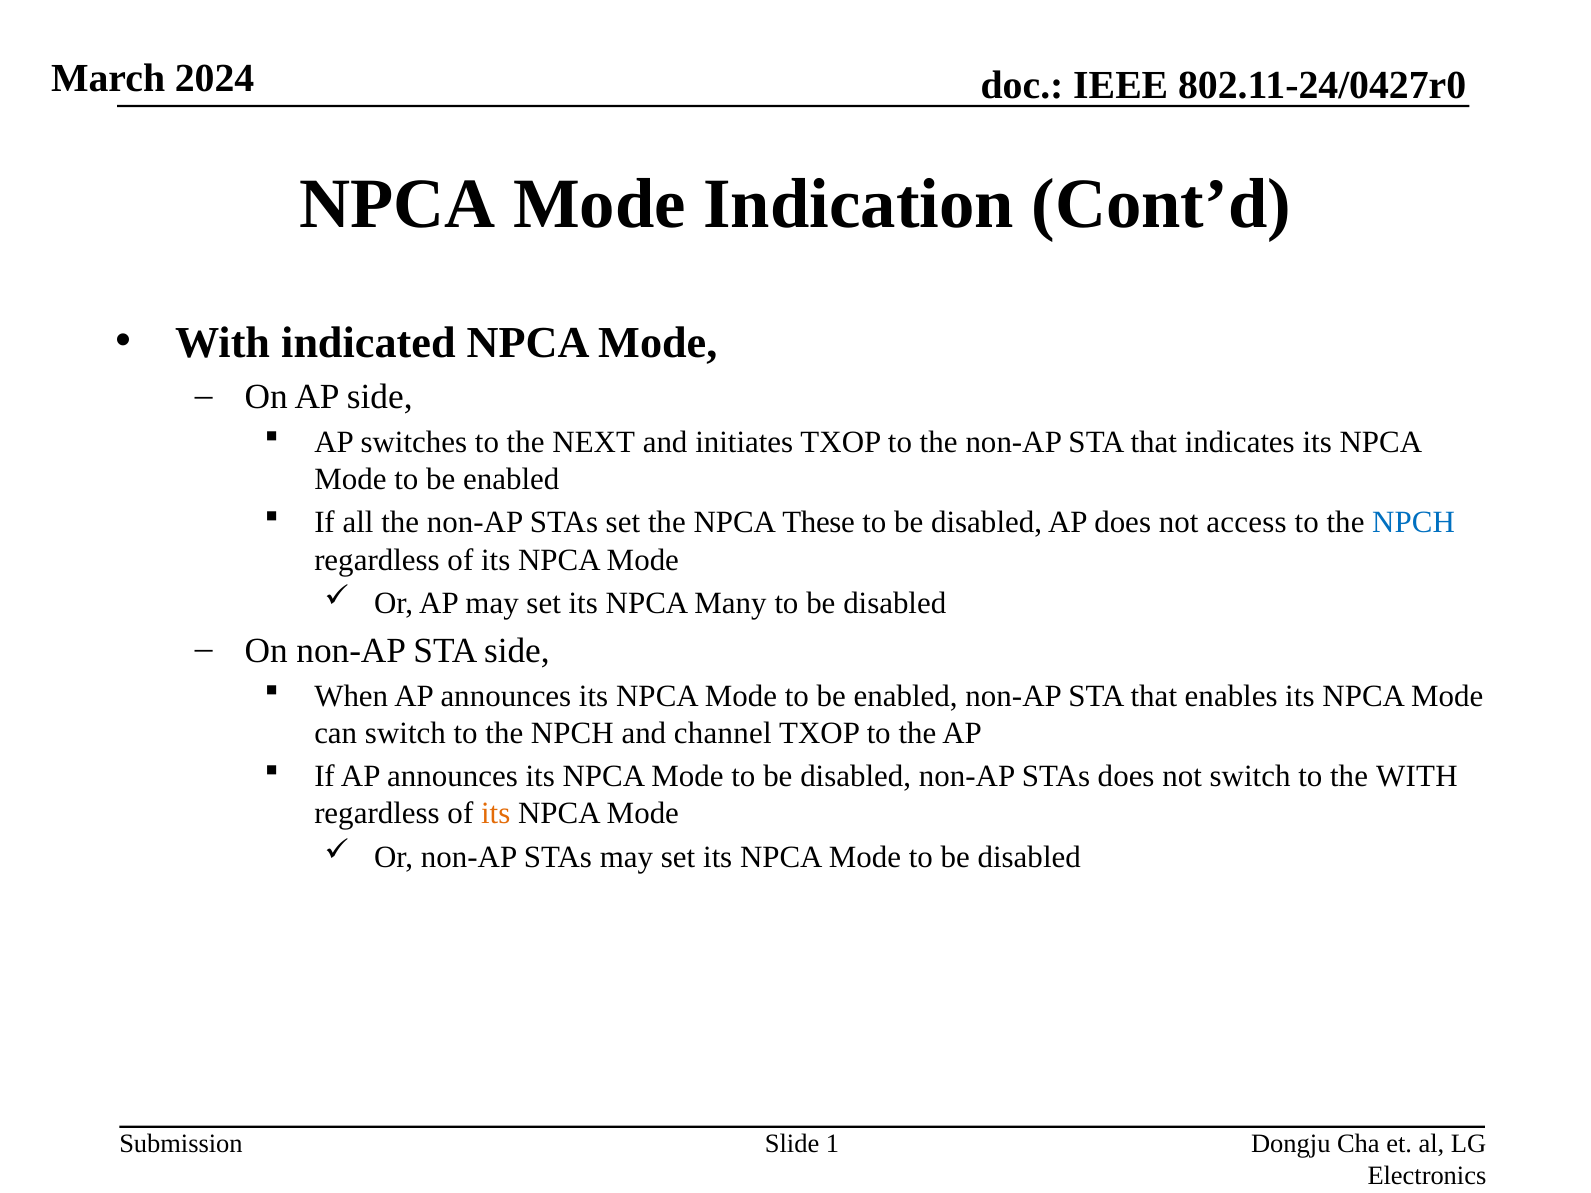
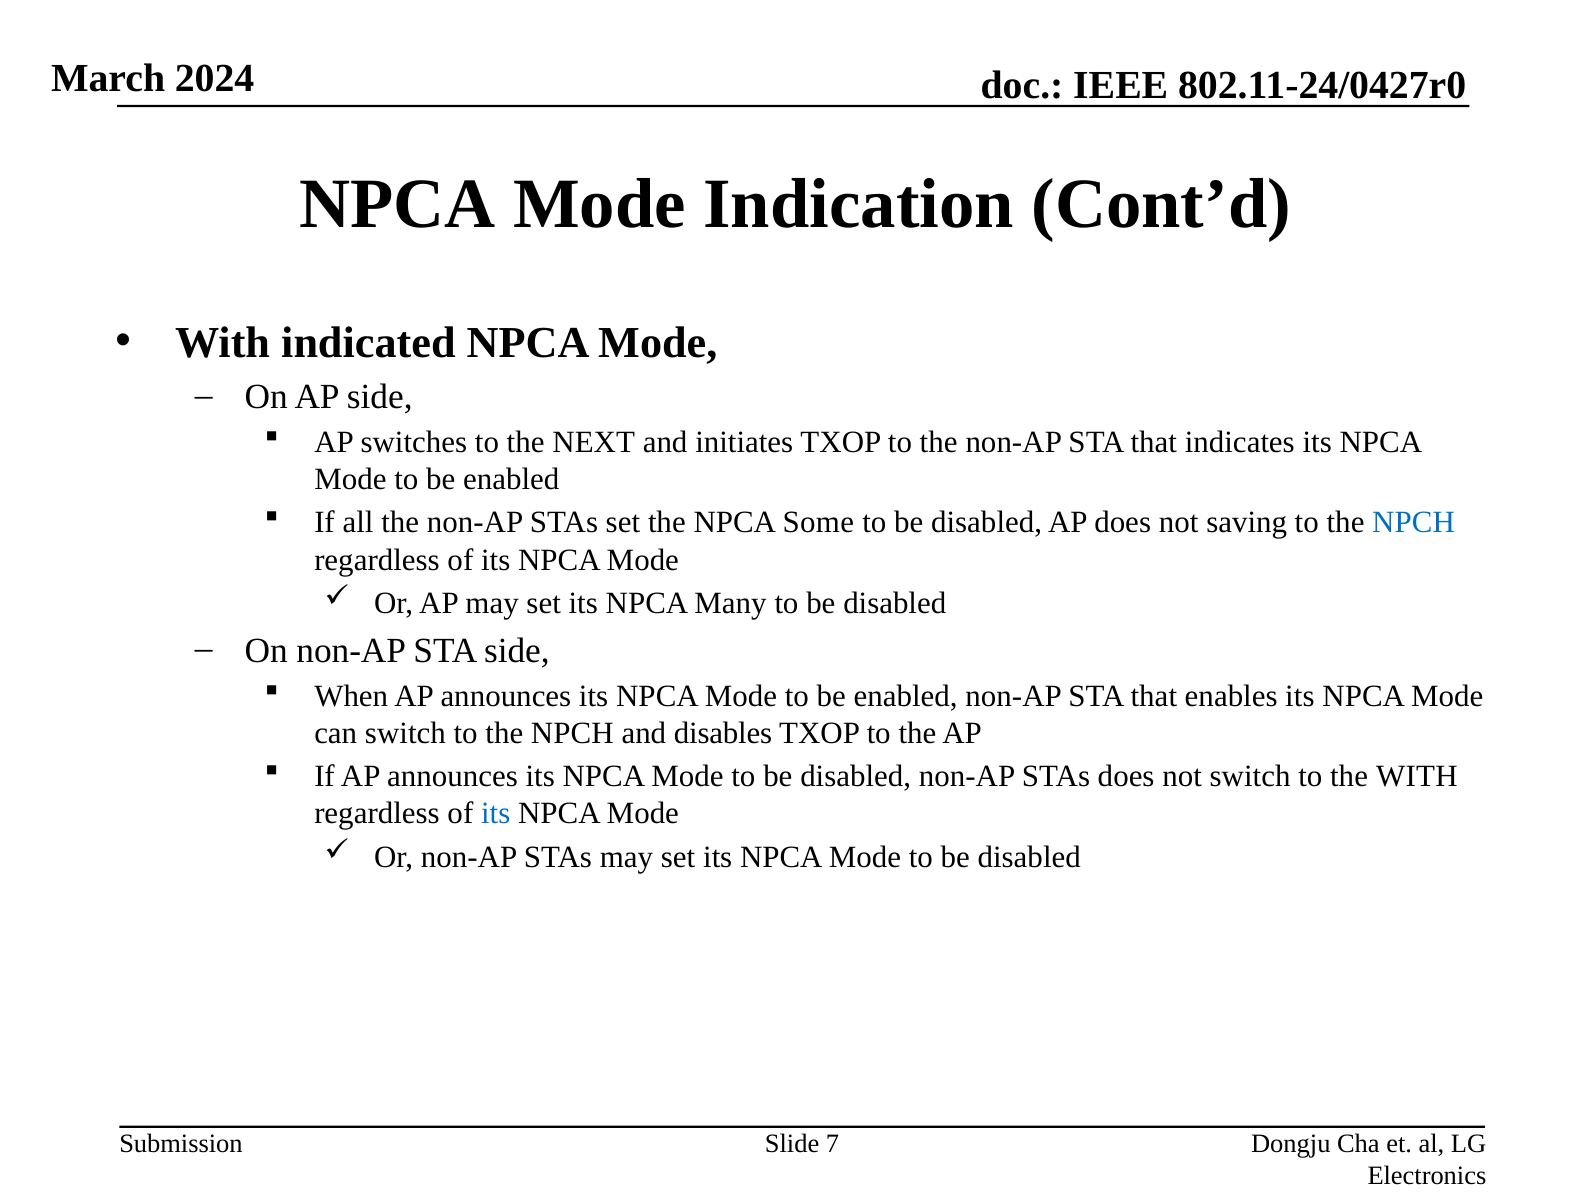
These: These -> Some (818, 523)
access: access -> saving (1247, 523)
channel: channel -> disables (723, 733)
its colour: orange -> blue (496, 814)
1: 1 -> 7 (833, 1144)
